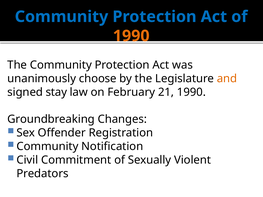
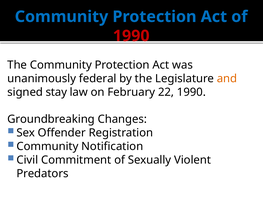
1990 colour: orange -> red (131, 36)
choose: choose -> federal (98, 79)
21: 21 -> 22 (166, 92)
